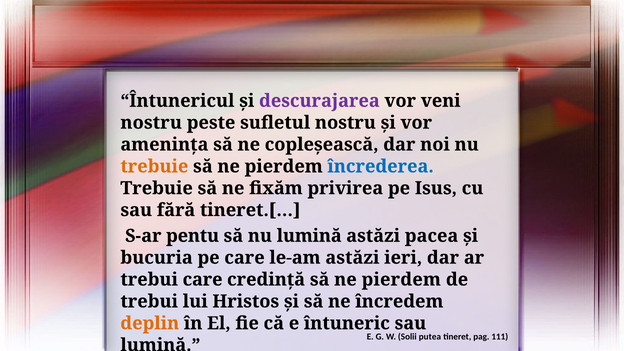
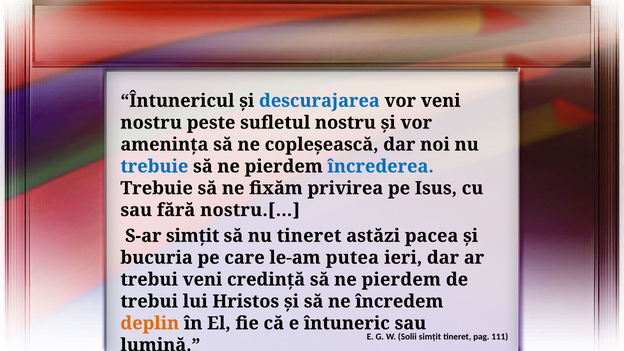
descurajarea colour: purple -> blue (319, 101)
trebuie colour: orange -> blue (154, 166)
tineret.[…: tineret.[… -> nostru.[… (250, 210)
S-ar pentu: pentu -> simțit (193, 236)
nu lumină: lumină -> tineret (309, 236)
le-am astăzi: astăzi -> putea (352, 258)
trebui care: care -> veni (203, 280)
putea: putea -> simțit (430, 337)
